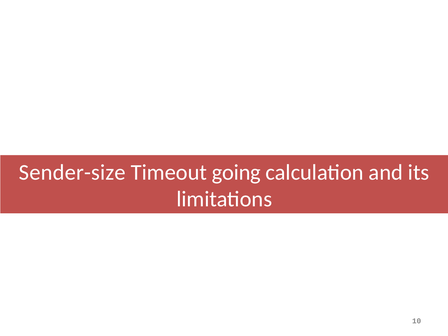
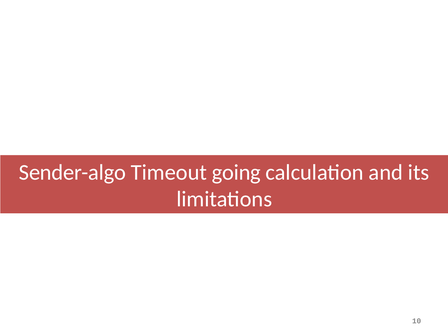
Sender-size: Sender-size -> Sender-algo (72, 172)
